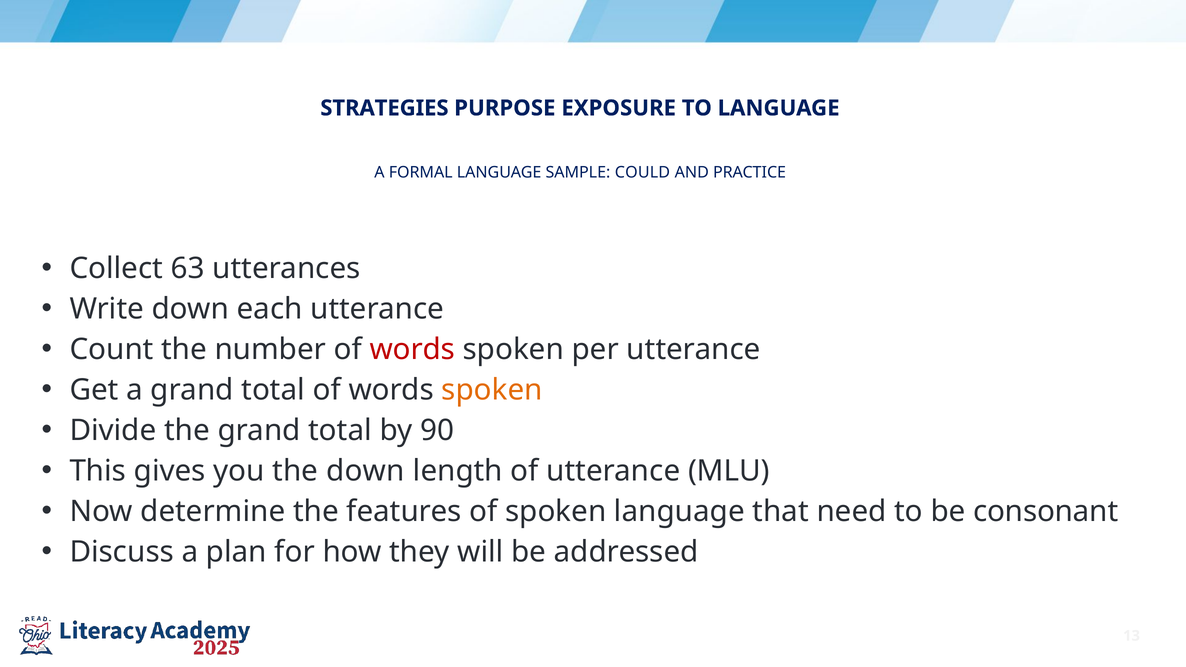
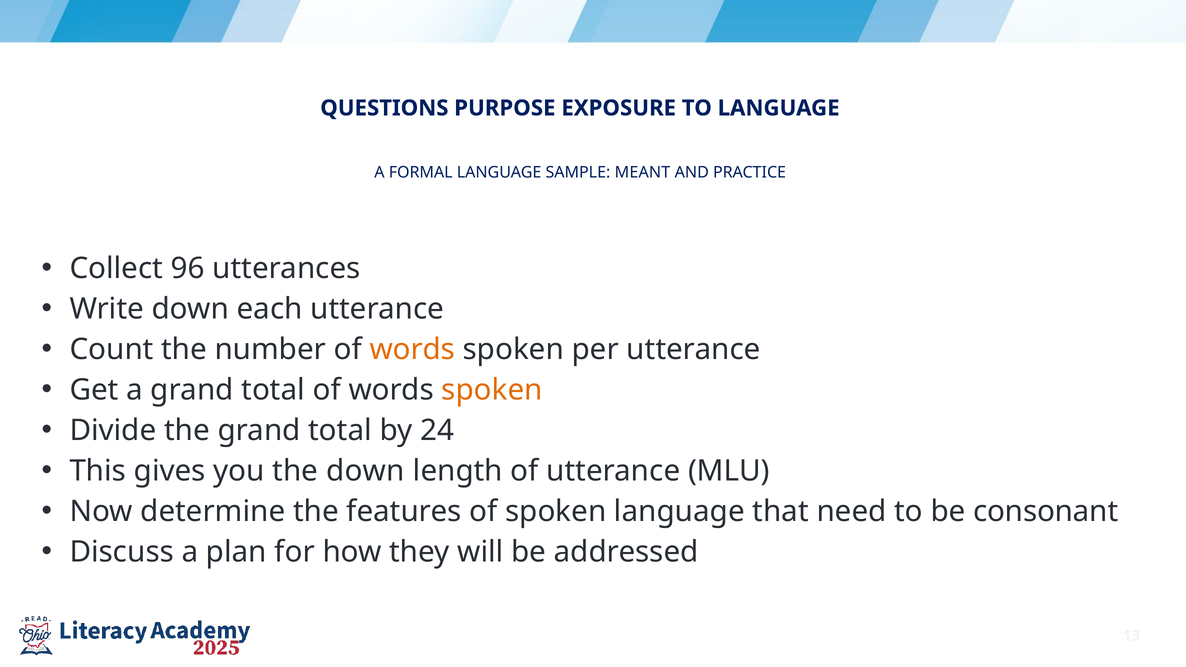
STRATEGIES: STRATEGIES -> QUESTIONS (384, 108)
COULD: COULD -> MEANT (642, 173)
63: 63 -> 96 (188, 269)
words colour: red -> orange (412, 350)
90: 90 -> 24 (437, 431)
